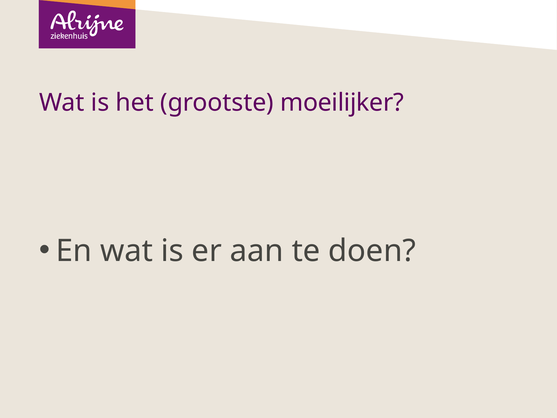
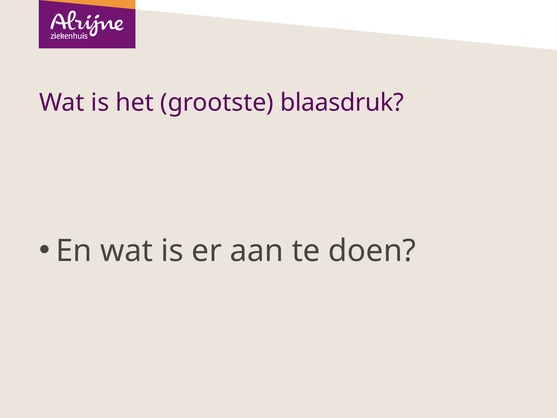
moeilijker: moeilijker -> blaasdruk (342, 103)
